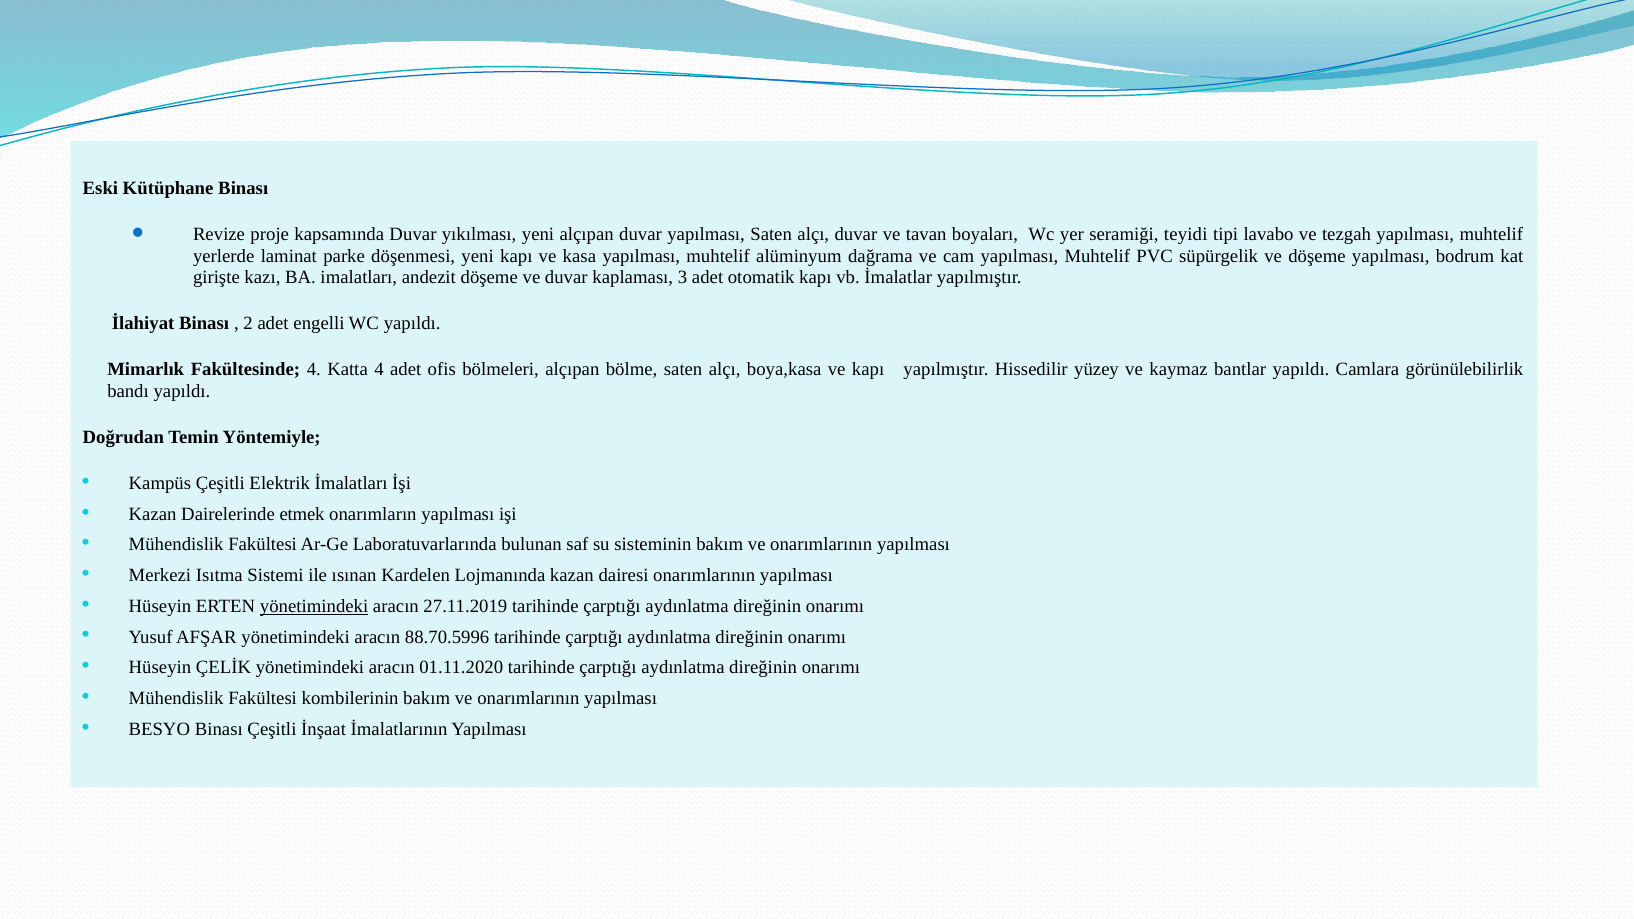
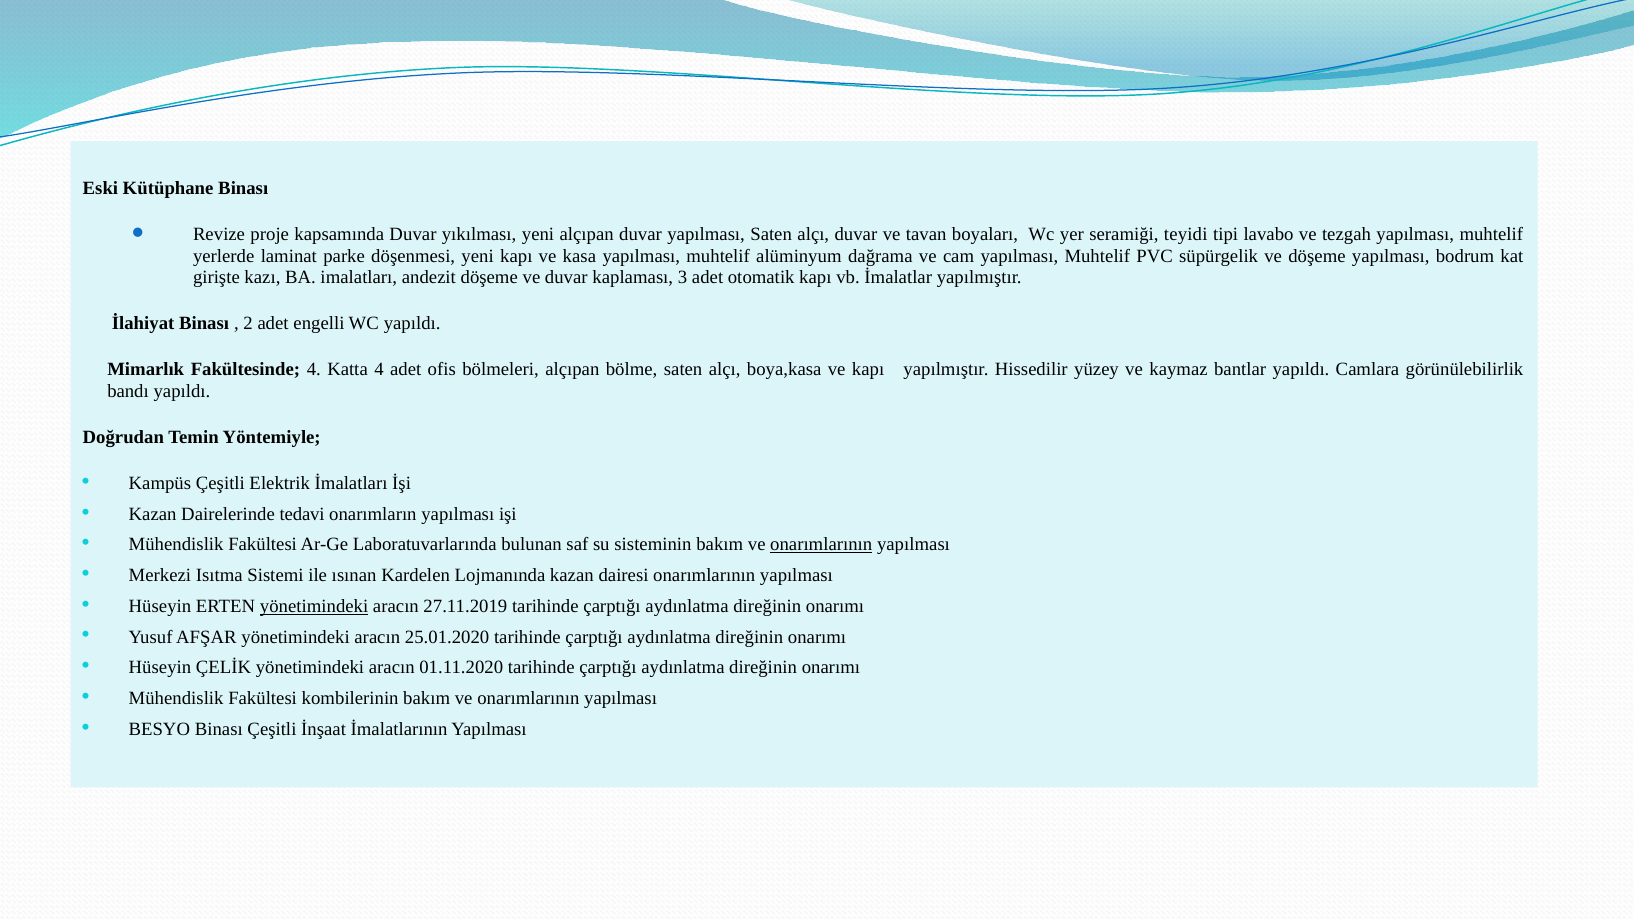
etmek: etmek -> tedavi (302, 514)
onarımlarının underline: none -> present (821, 545)
88.70.5996: 88.70.5996 -> 25.01.2020 (447, 637)
